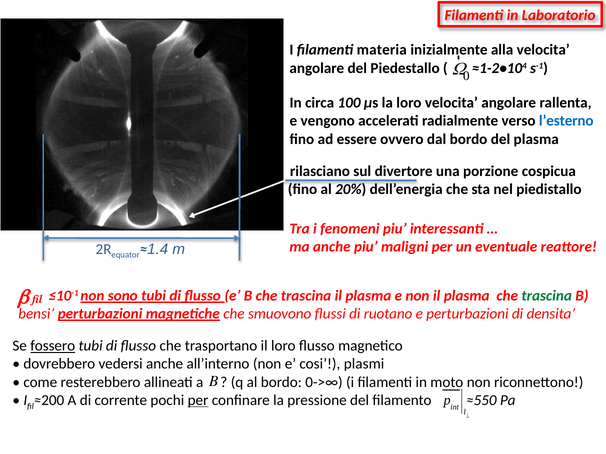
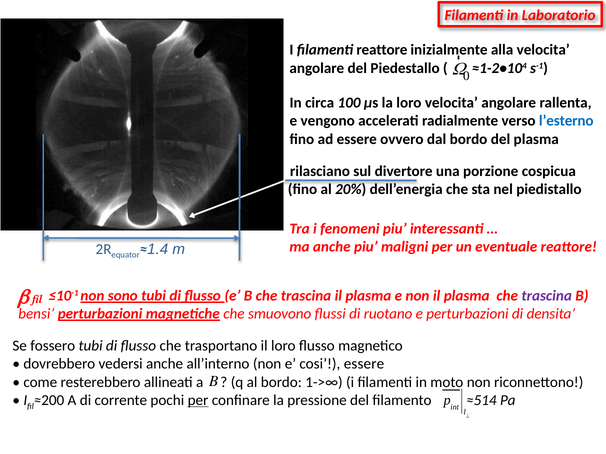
filamenti materia: materia -> reattore (382, 50)
trascina colour: green -> purple (547, 296)
fossero underline: present -> none (53, 346)
cosi plasmi: plasmi -> essere (364, 364)
0->∞: 0->∞ -> 1->∞ (324, 383)
≈550: ≈550 -> ≈514 (481, 401)
